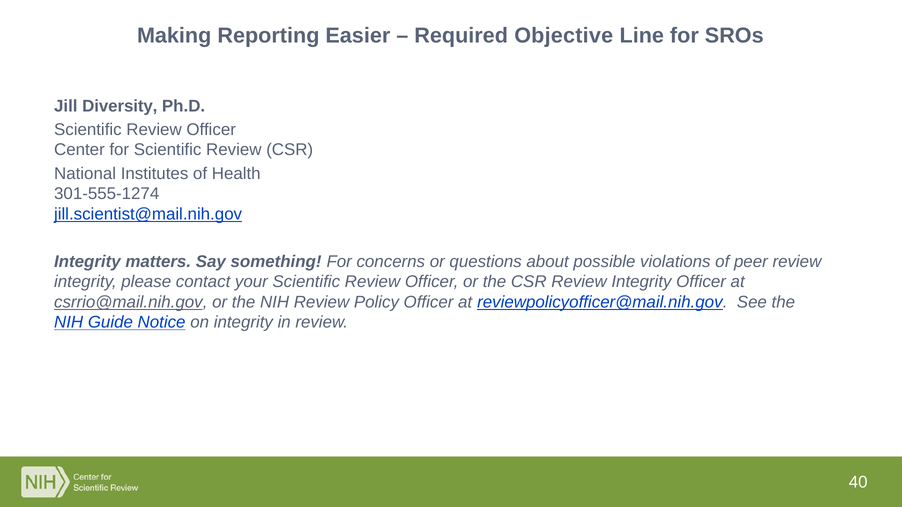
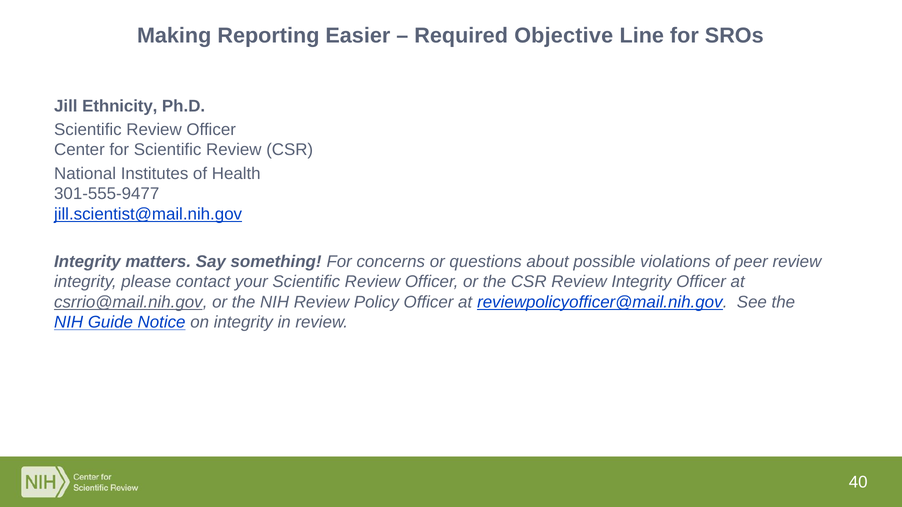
Diversity: Diversity -> Ethnicity (120, 106)
301-555-1274: 301-555-1274 -> 301-555-9477 (107, 194)
